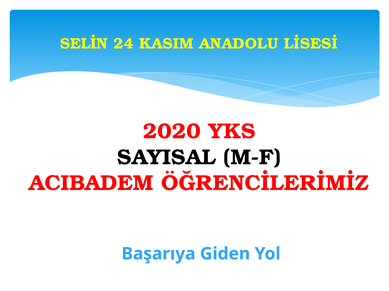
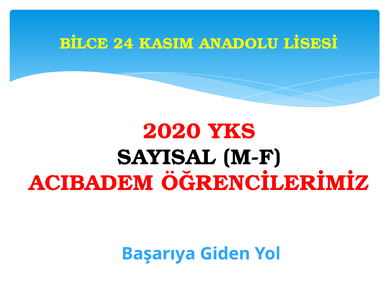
SELİN: SELİN -> BİLCE (84, 44)
